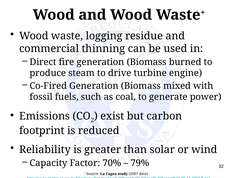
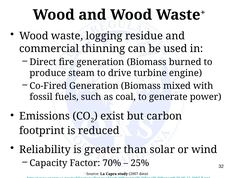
79%: 79% -> 25% (140, 164)
